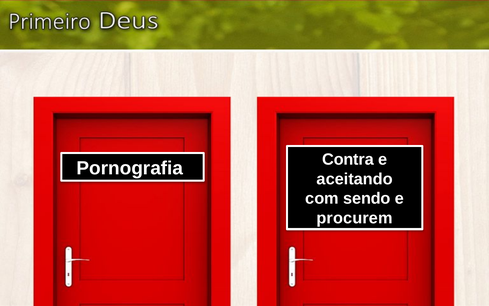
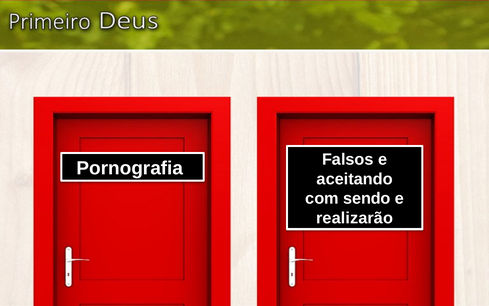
Contra: Contra -> Falsos (348, 159)
procurem: procurem -> realizarão (355, 218)
